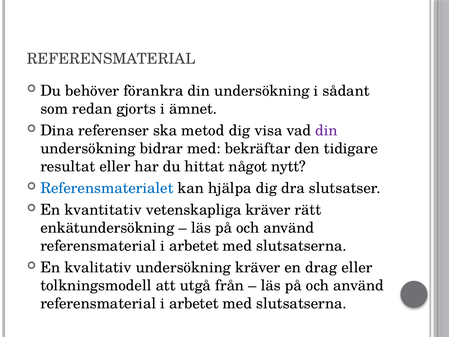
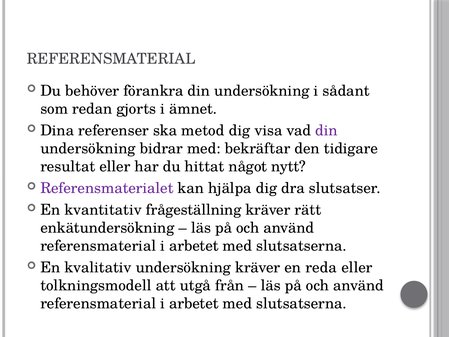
Referensmaterialet colour: blue -> purple (107, 188)
vetenskapliga: vetenskapliga -> frågeställning (194, 210)
drag: drag -> reda (321, 267)
